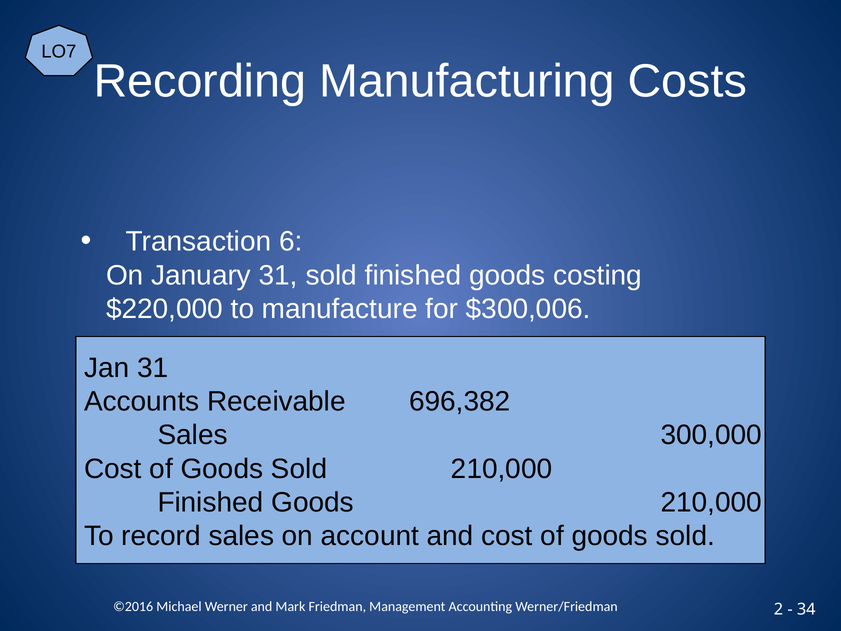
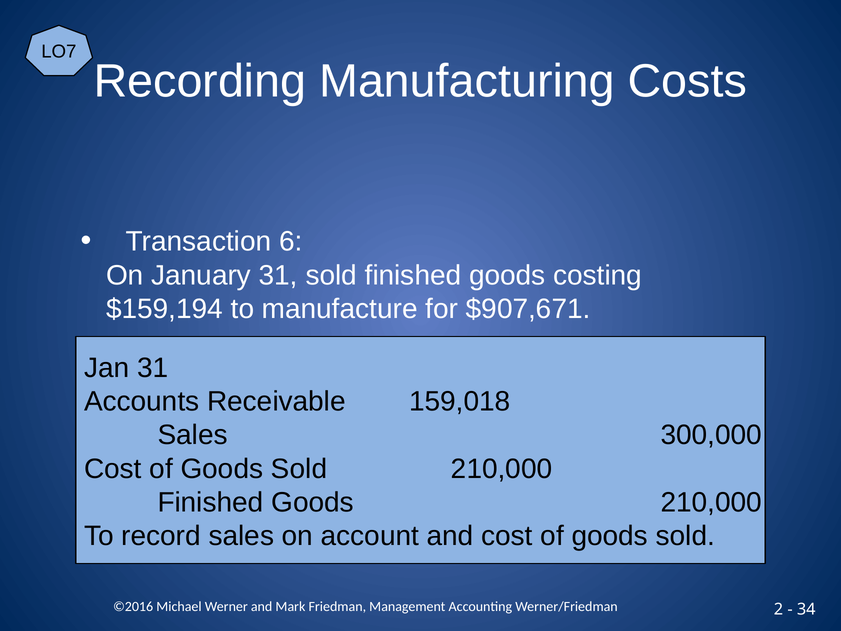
$220,000: $220,000 -> $159,194 (164, 309)
$300,006: $300,006 -> $907,671 (528, 309)
696,382: 696,382 -> 159,018 (460, 401)
